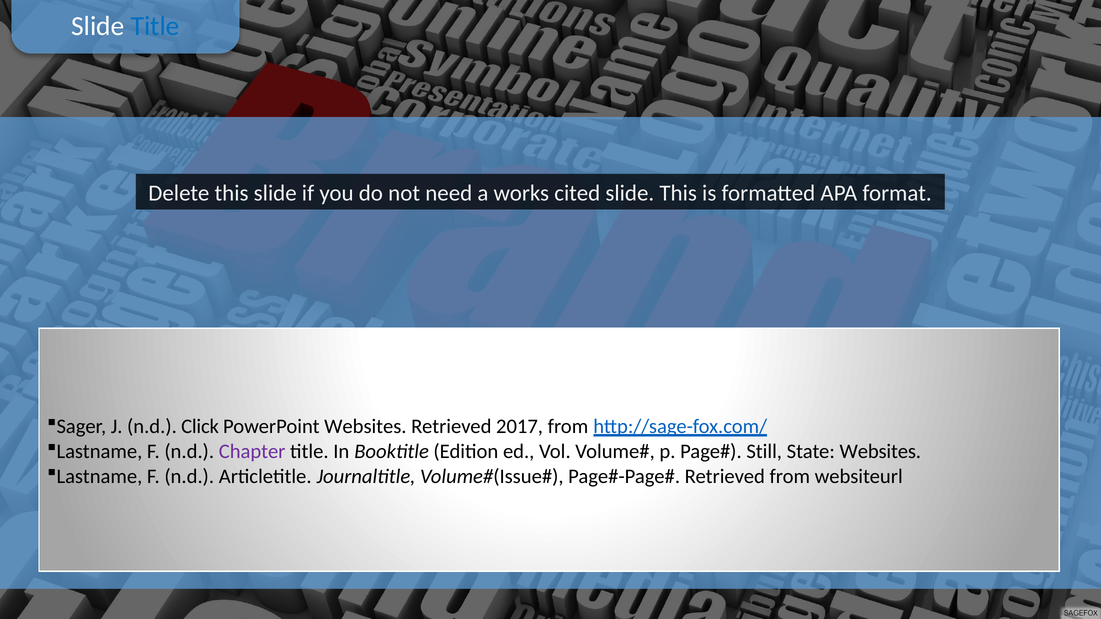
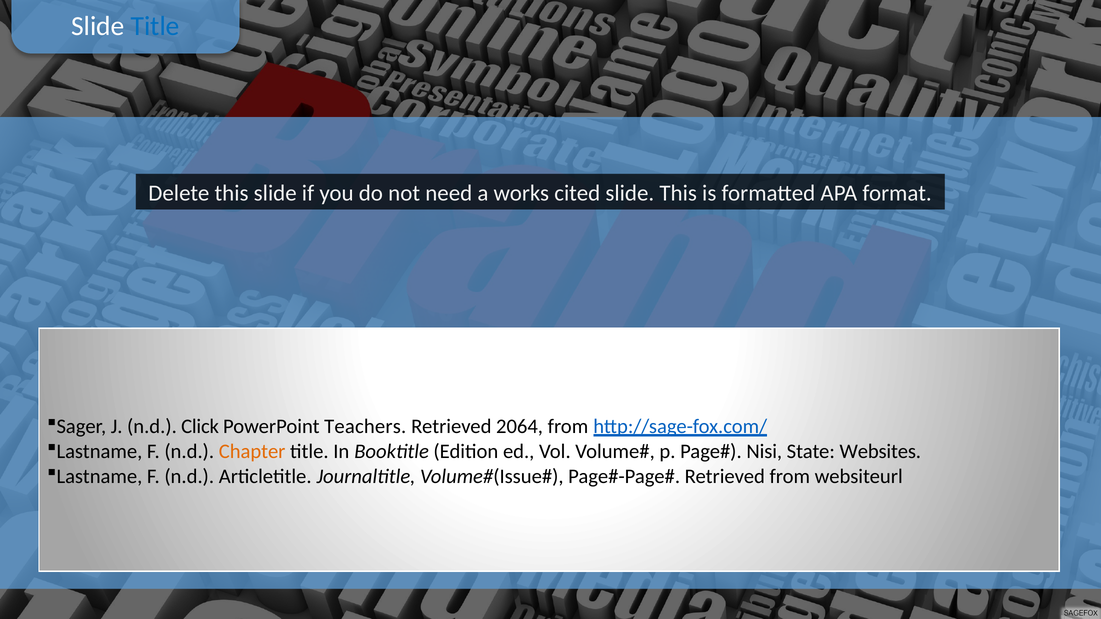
PowerPoint Websites: Websites -> Teachers (365, 426)
2017: 2017 -> 2064 (520, 426)
Chapter colour: purple -> orange (252, 452)
Still: Still -> Nisi (764, 452)
